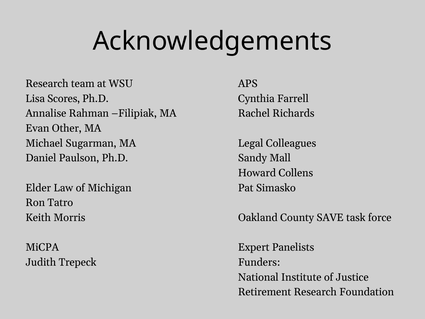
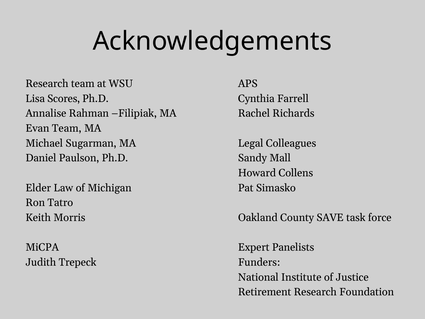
Evan Other: Other -> Team (67, 128)
